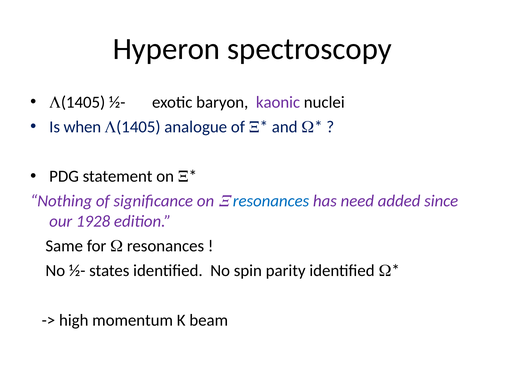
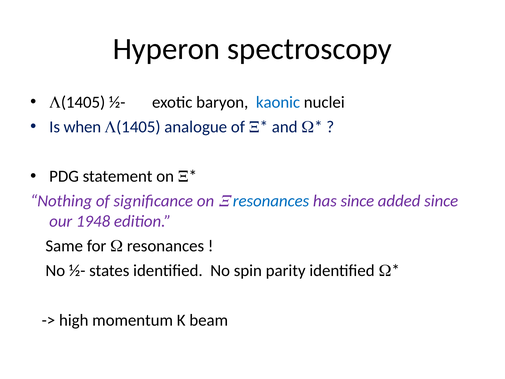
kaonic colour: purple -> blue (278, 102)
has need: need -> since (357, 201)
1928: 1928 -> 1948 (93, 221)
